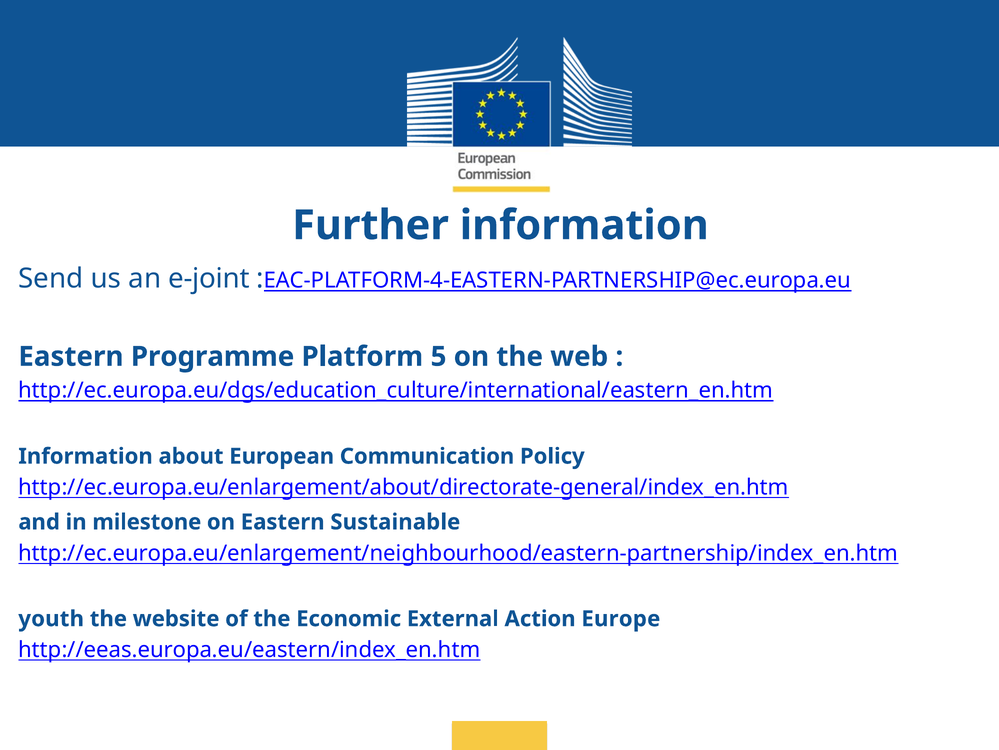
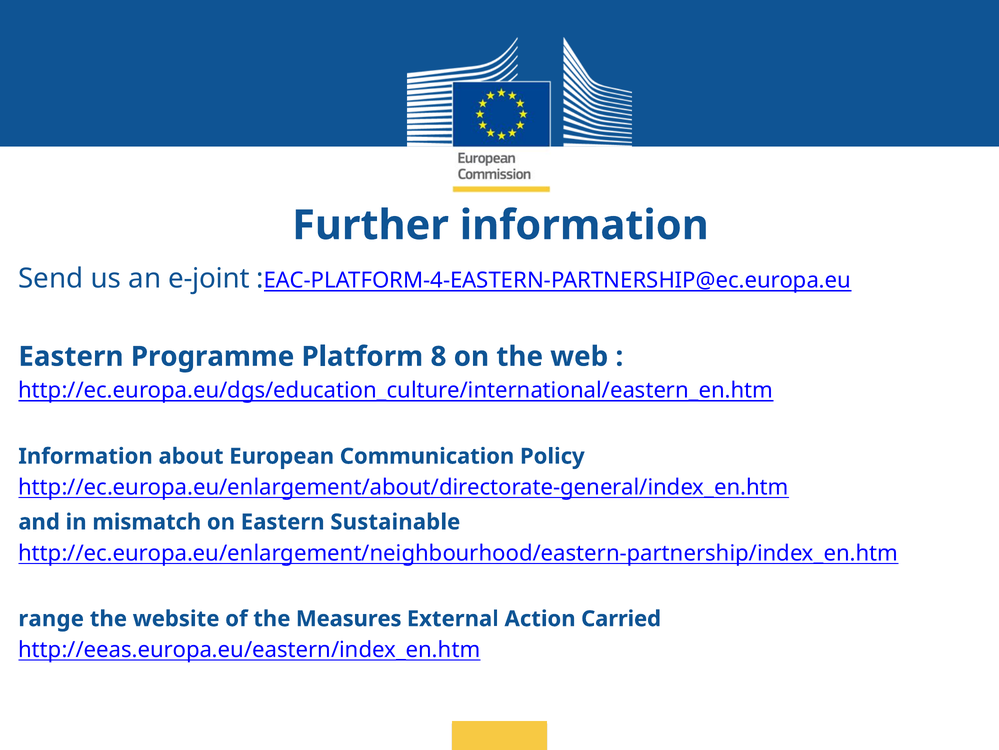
5: 5 -> 8 (439, 356)
milestone: milestone -> mismatch (147, 522)
youth: youth -> range (51, 618)
Economic: Economic -> Measures (349, 618)
Europe: Europe -> Carried (621, 618)
